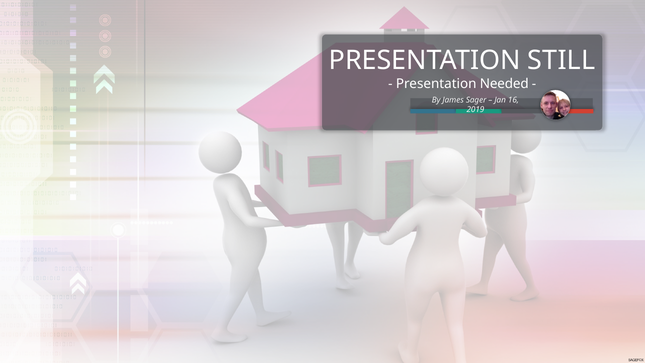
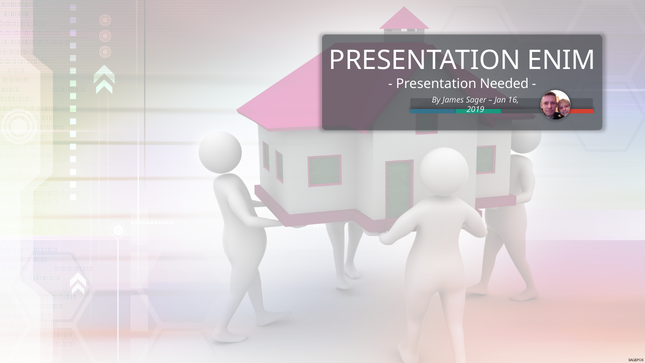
STILL: STILL -> ENIM (562, 60)
